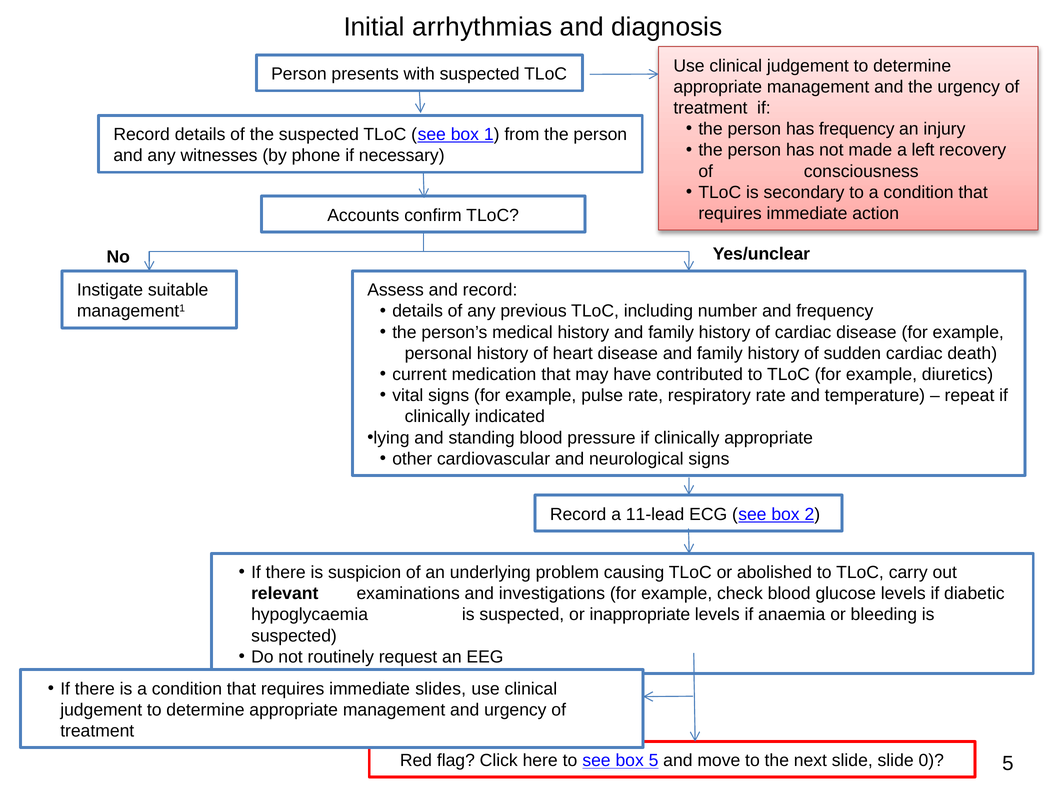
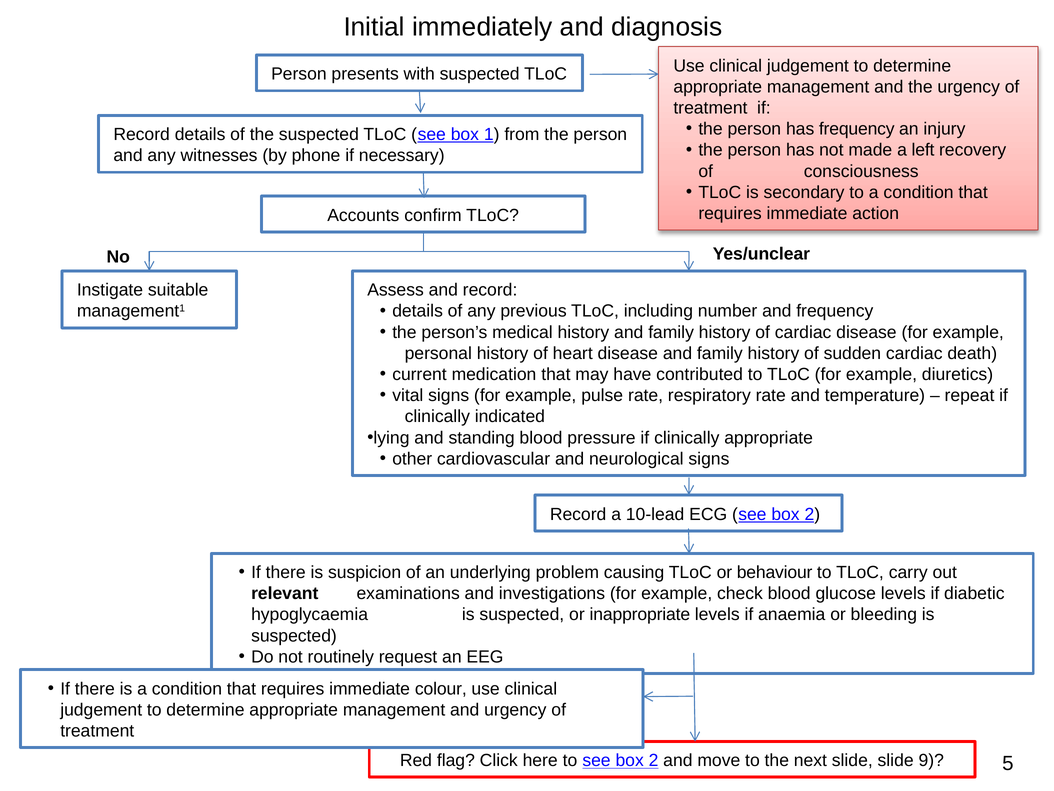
arrhythmias: arrhythmias -> immediately (482, 27)
11-lead: 11-lead -> 10-lead (655, 514)
abolished: abolished -> behaviour (775, 572)
slides: slides -> colour (441, 688)
to see box 5: 5 -> 2 (654, 760)
0: 0 -> 9 (931, 760)
